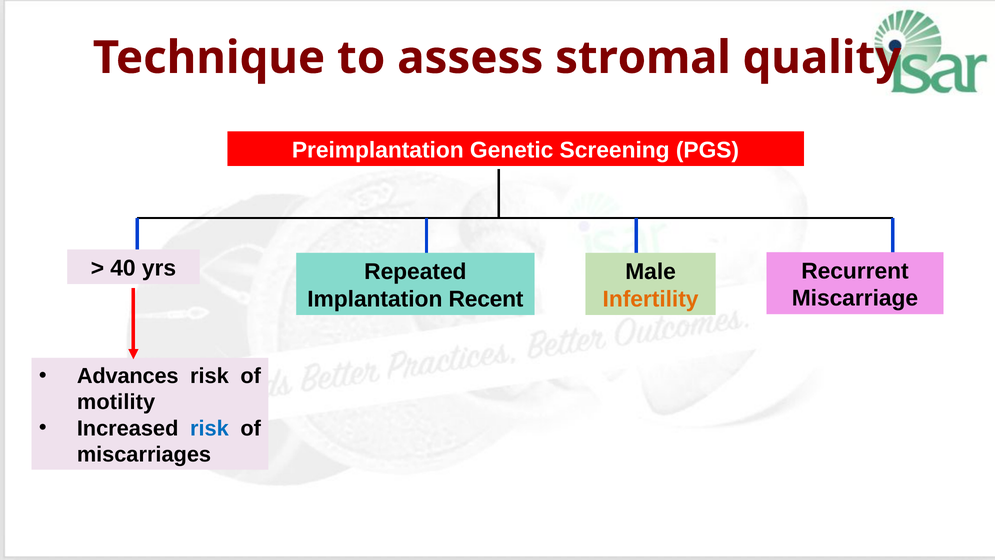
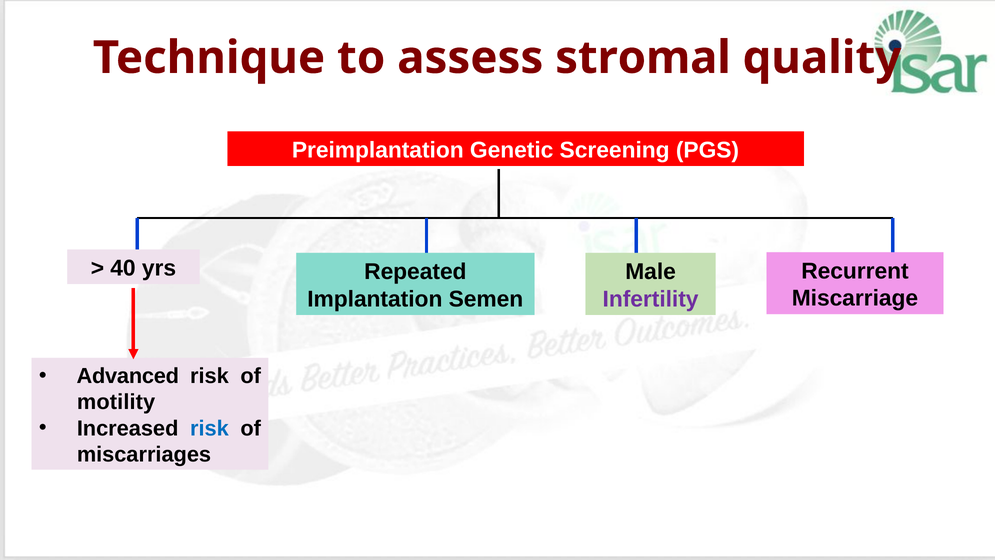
Recent: Recent -> Semen (486, 299)
Infertility colour: orange -> purple (651, 299)
Advances: Advances -> Advanced (128, 376)
